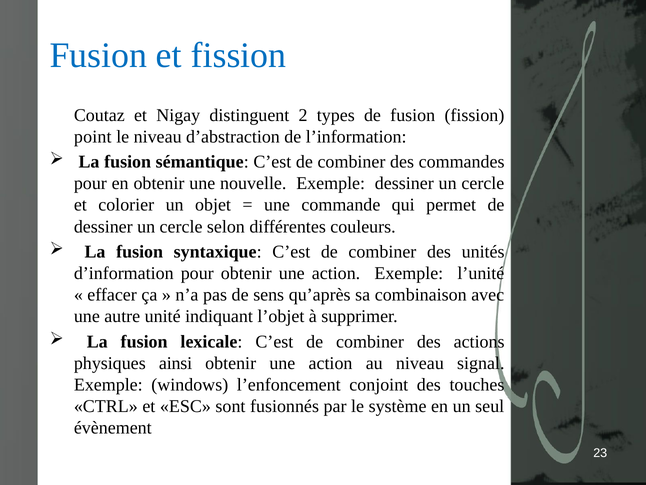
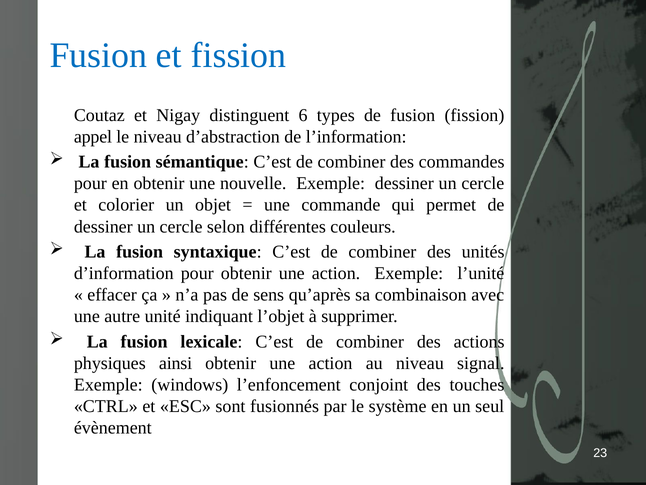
2: 2 -> 6 (303, 115)
point: point -> appel (93, 137)
